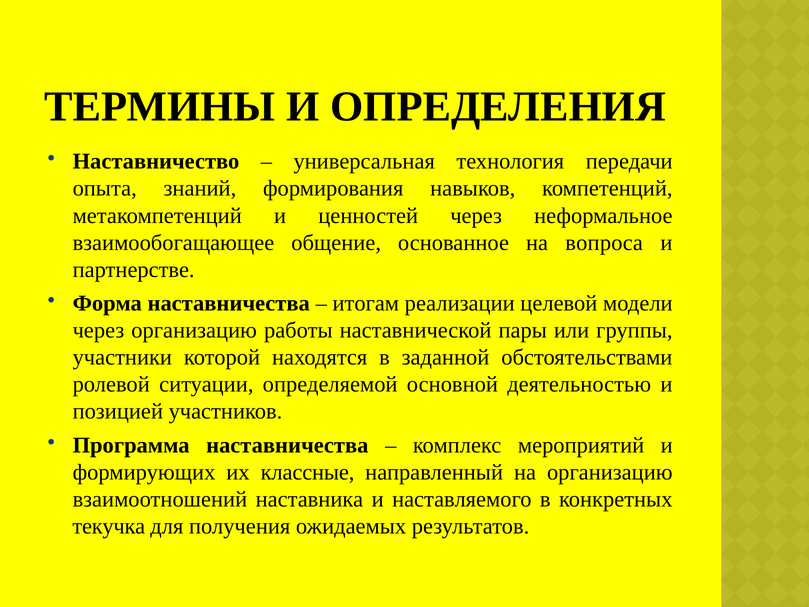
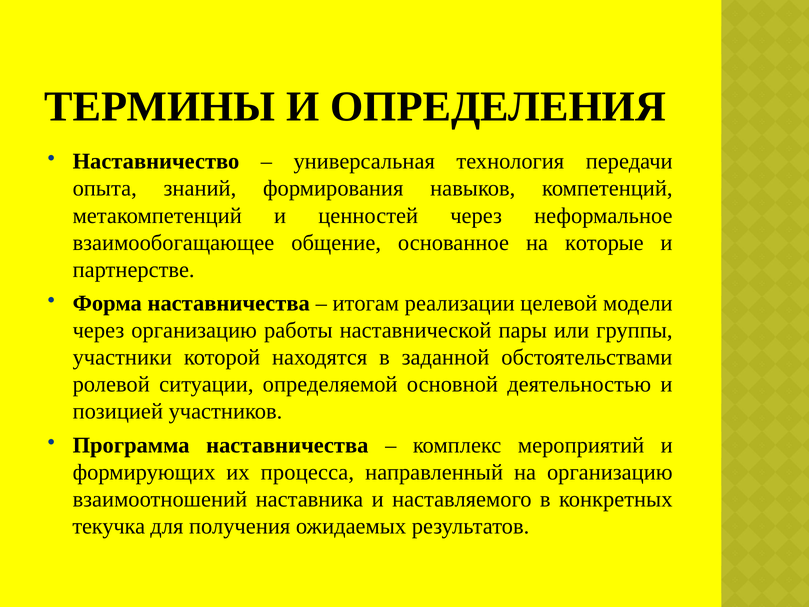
вопроса: вопроса -> которые (604, 243)
классные: классные -> процесса (307, 472)
